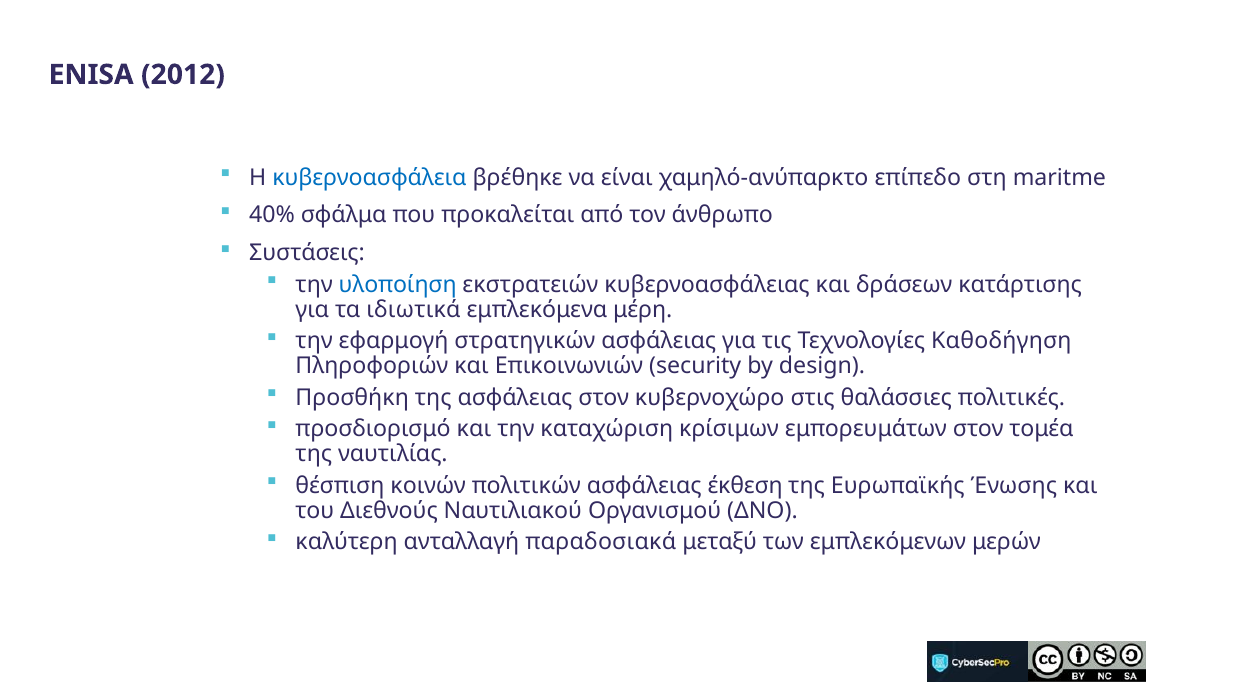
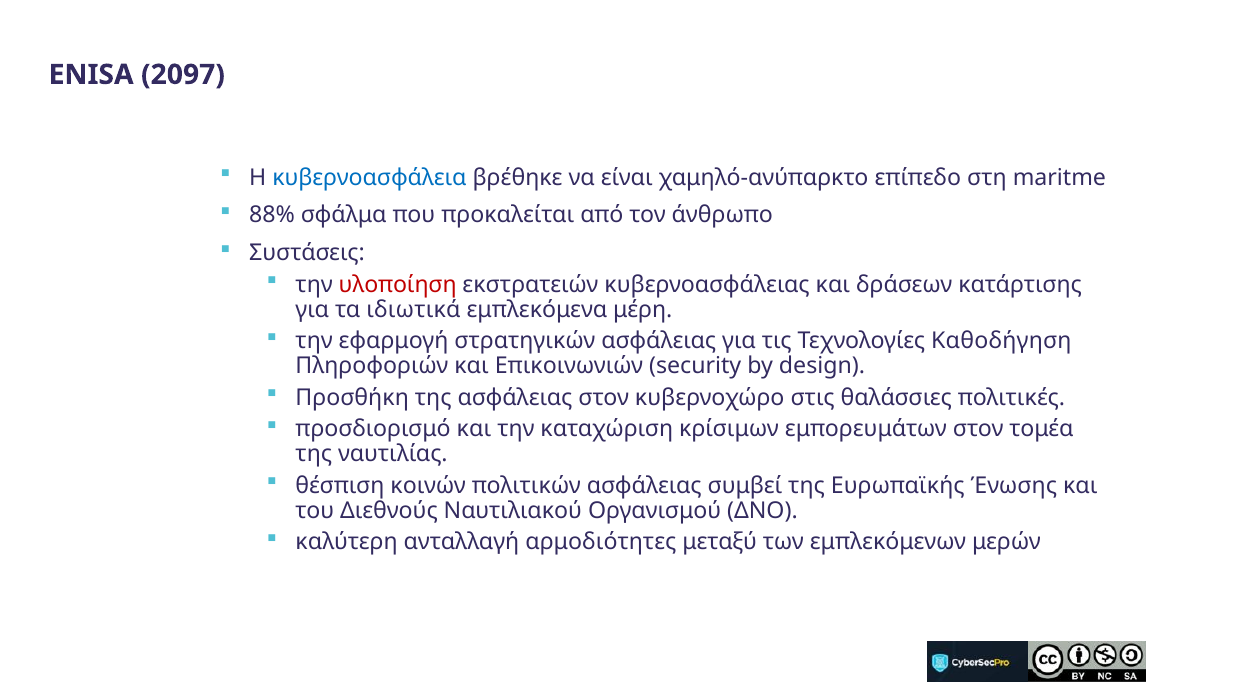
2012: 2012 -> 2097 (183, 75)
40%: 40% -> 88% (272, 215)
υλοποίηση colour: blue -> red (398, 285)
έκθεση: έκθεση -> συμβεί (745, 486)
παραδοσιακά: παραδοσιακά -> αρμοδιότητες (601, 542)
